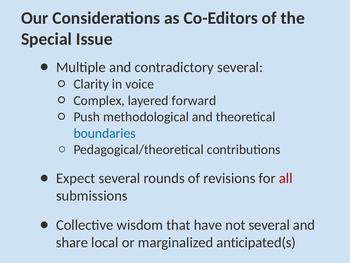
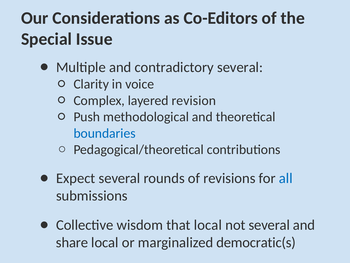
forward: forward -> revision (194, 100)
all colour: red -> blue (286, 178)
that have: have -> local (208, 225)
anticipated(s: anticipated(s -> democratic(s (256, 242)
